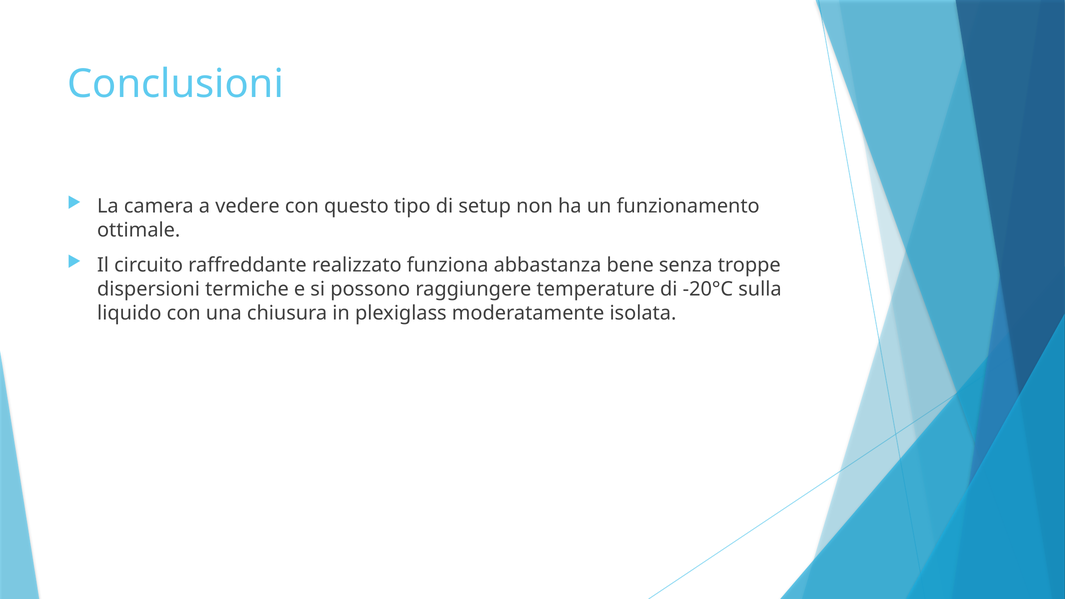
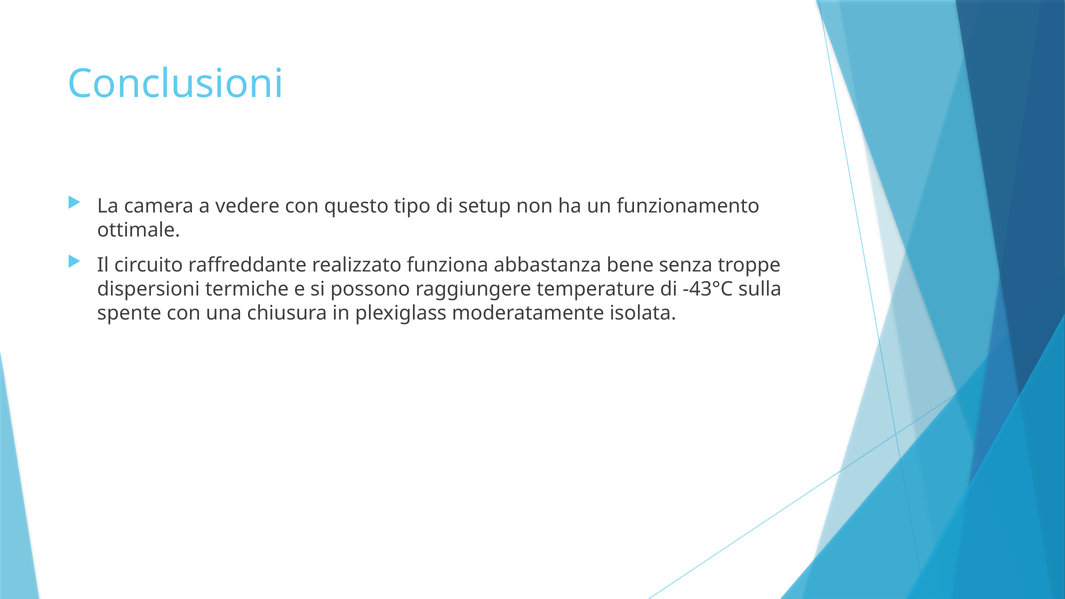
-20°C: -20°C -> -43°C (708, 289)
liquido: liquido -> spente (129, 313)
